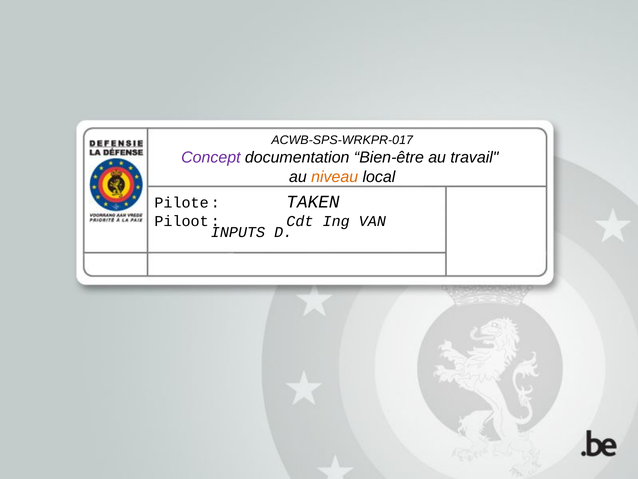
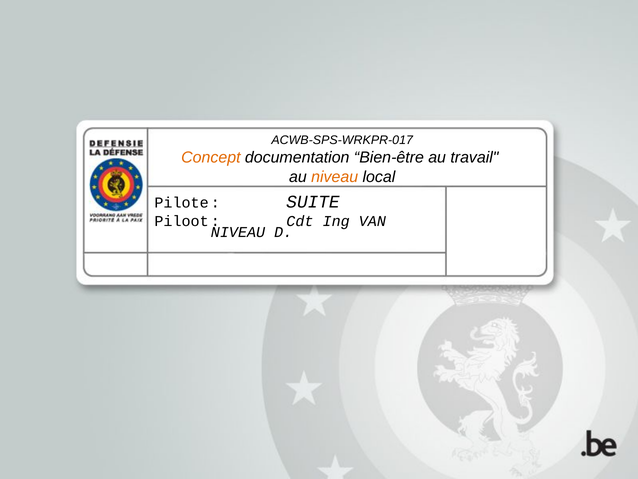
Concept colour: purple -> orange (211, 157)
TAKEN: TAKEN -> SUITE (313, 202)
INPUTS: INPUTS -> NIVEAU (238, 232)
